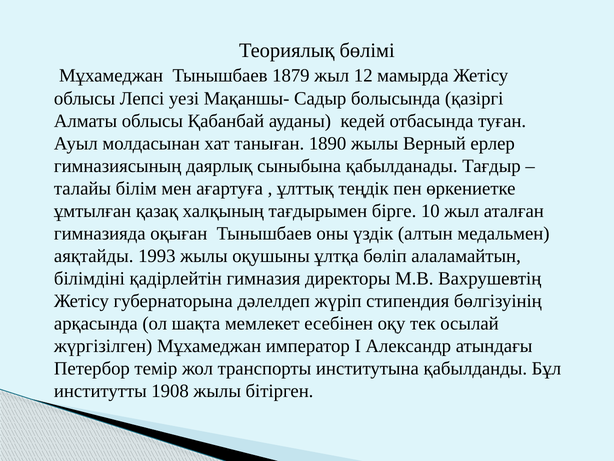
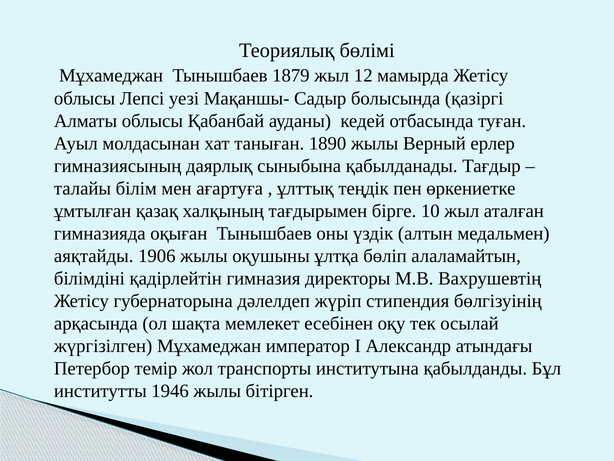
1993: 1993 -> 1906 (157, 256)
1908: 1908 -> 1946 (170, 391)
